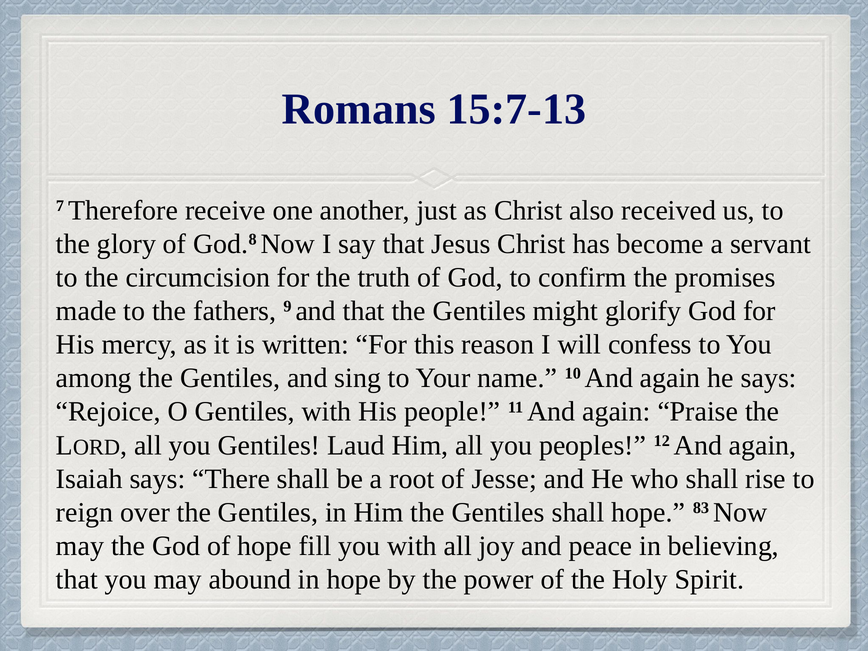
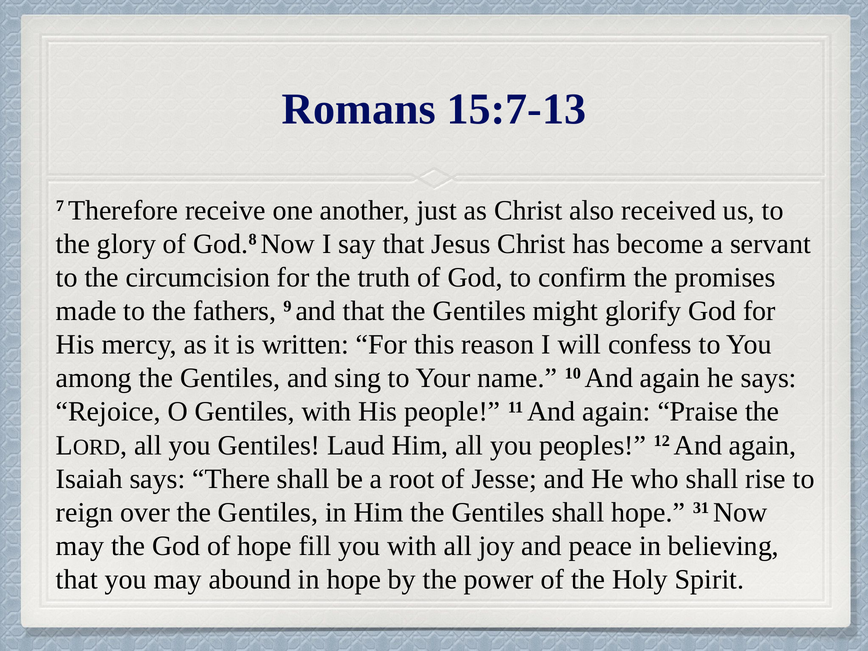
83: 83 -> 31 (701, 508)
